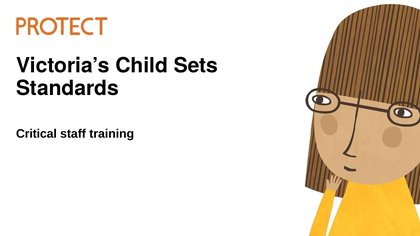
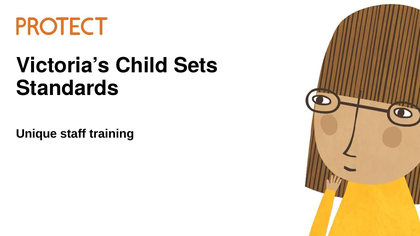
Critical: Critical -> Unique (36, 134)
